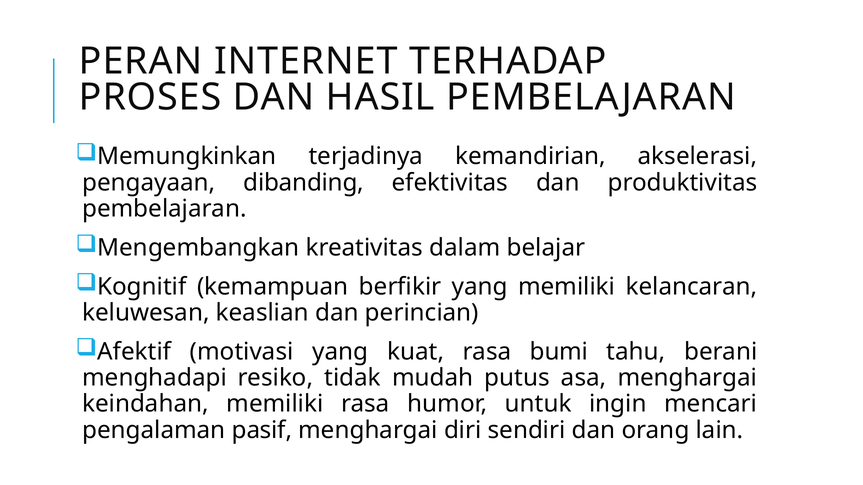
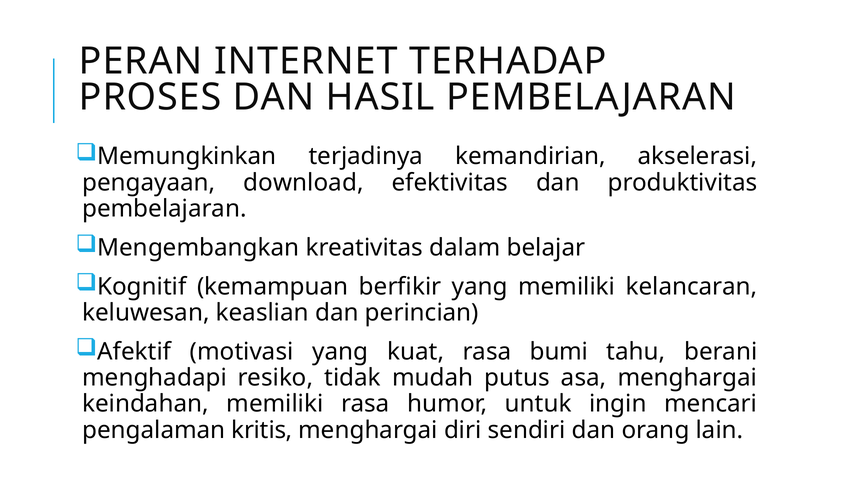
dibanding: dibanding -> download (304, 183)
pasif: pasif -> kritis (262, 431)
